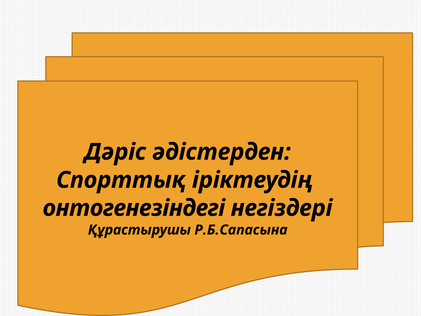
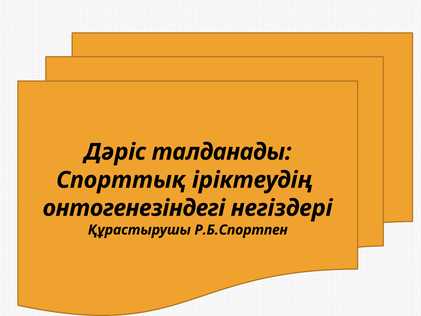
әдістерден: әдістерден -> талданады (222, 152)
Р.Б.Сапасына: Р.Б.Сапасына -> Р.Б.Спортпен (241, 230)
